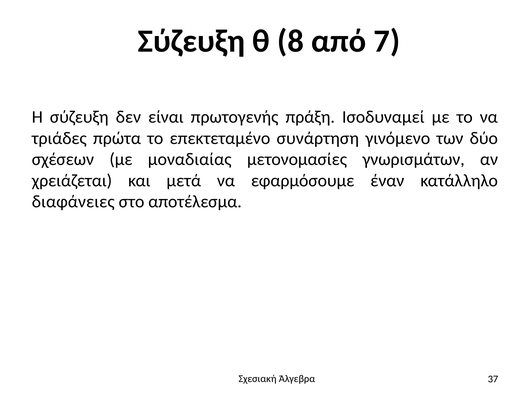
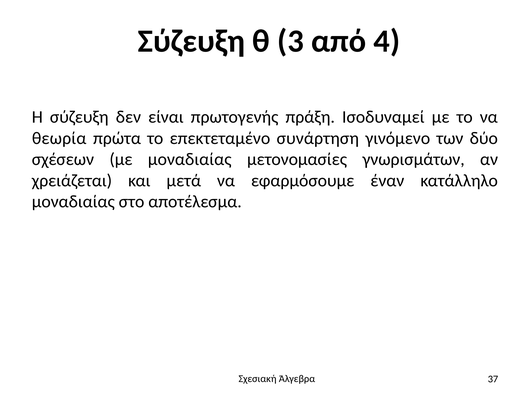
8: 8 -> 3 (290, 41)
7: 7 -> 4 (387, 41)
τριάδες: τριάδες -> θεωρία (59, 138)
διαφάνειες: διαφάνειες -> μοναδιαίας (73, 202)
